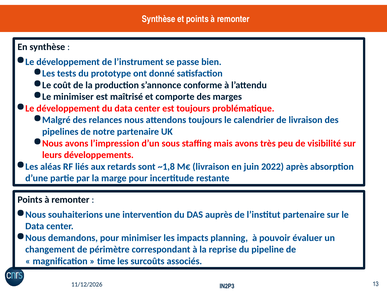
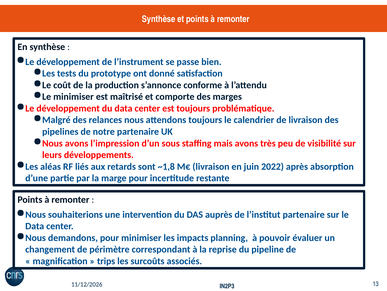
time: time -> trips (106, 260)
